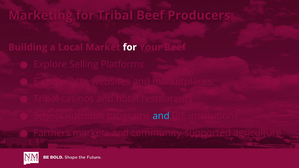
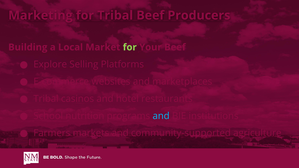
for colour: white -> light green (130, 47)
